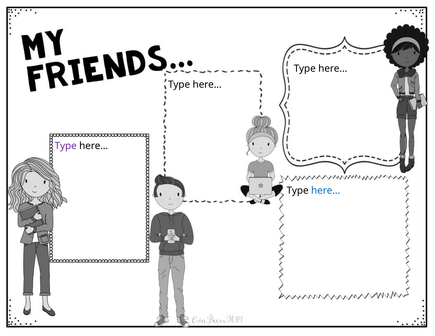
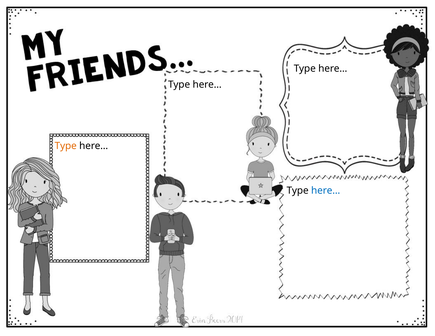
Type colour: purple -> orange (66, 146)
